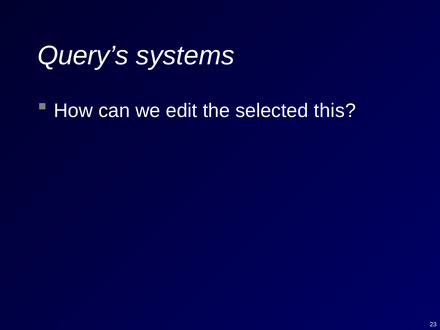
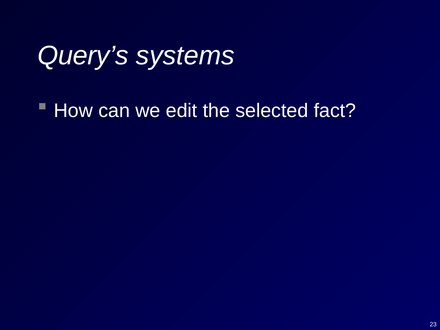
this: this -> fact (335, 111)
